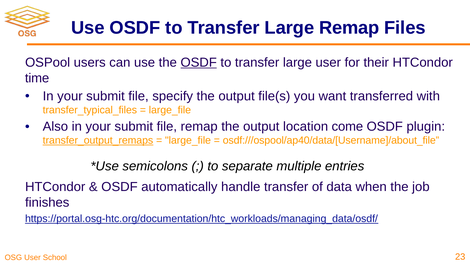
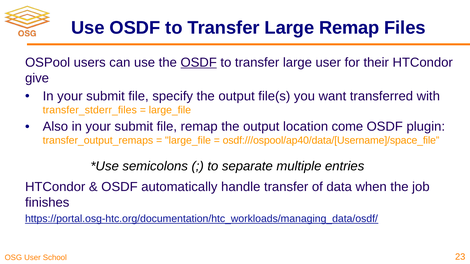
time: time -> give (37, 78)
transfer_typical_files: transfer_typical_files -> transfer_stderr_files (90, 110)
transfer_output_remaps underline: present -> none (98, 141)
osdf:///ospool/ap40/data/[Username]/about_file: osdf:///ospool/ap40/data/[Username]/about_file -> osdf:///ospool/ap40/data/[Username]/space_file (331, 141)
